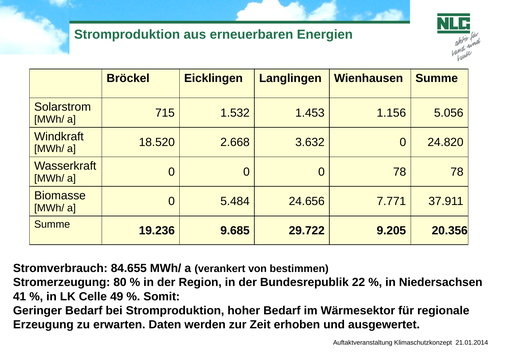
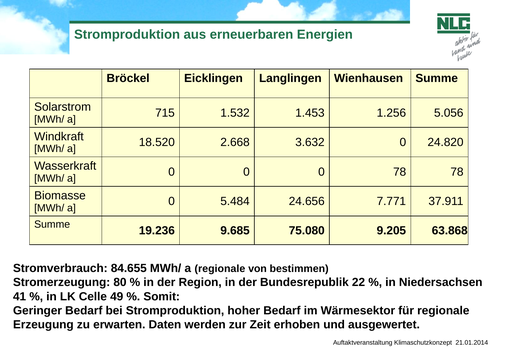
1.156: 1.156 -> 1.256 (391, 113)
29.722: 29.722 -> 75.080 (307, 230)
20.356: 20.356 -> 63.868 (450, 230)
a verankert: verankert -> regionale (220, 268)
